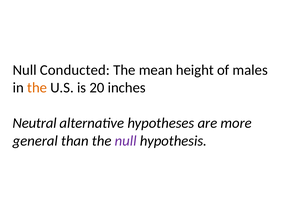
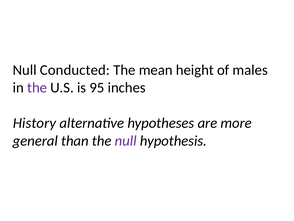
the colour: orange -> purple (37, 88)
20: 20 -> 95 (97, 88)
Neutral: Neutral -> History (34, 123)
